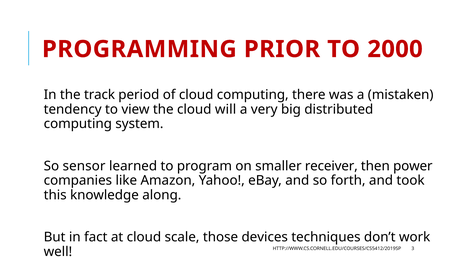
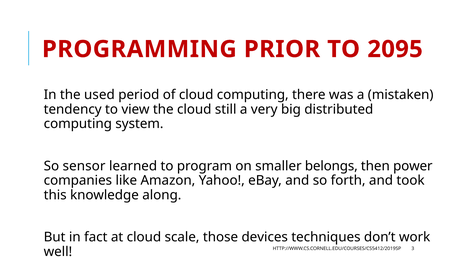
2000: 2000 -> 2095 (395, 49)
track: track -> used (99, 95)
will: will -> still (226, 109)
receiver: receiver -> belongs (331, 166)
